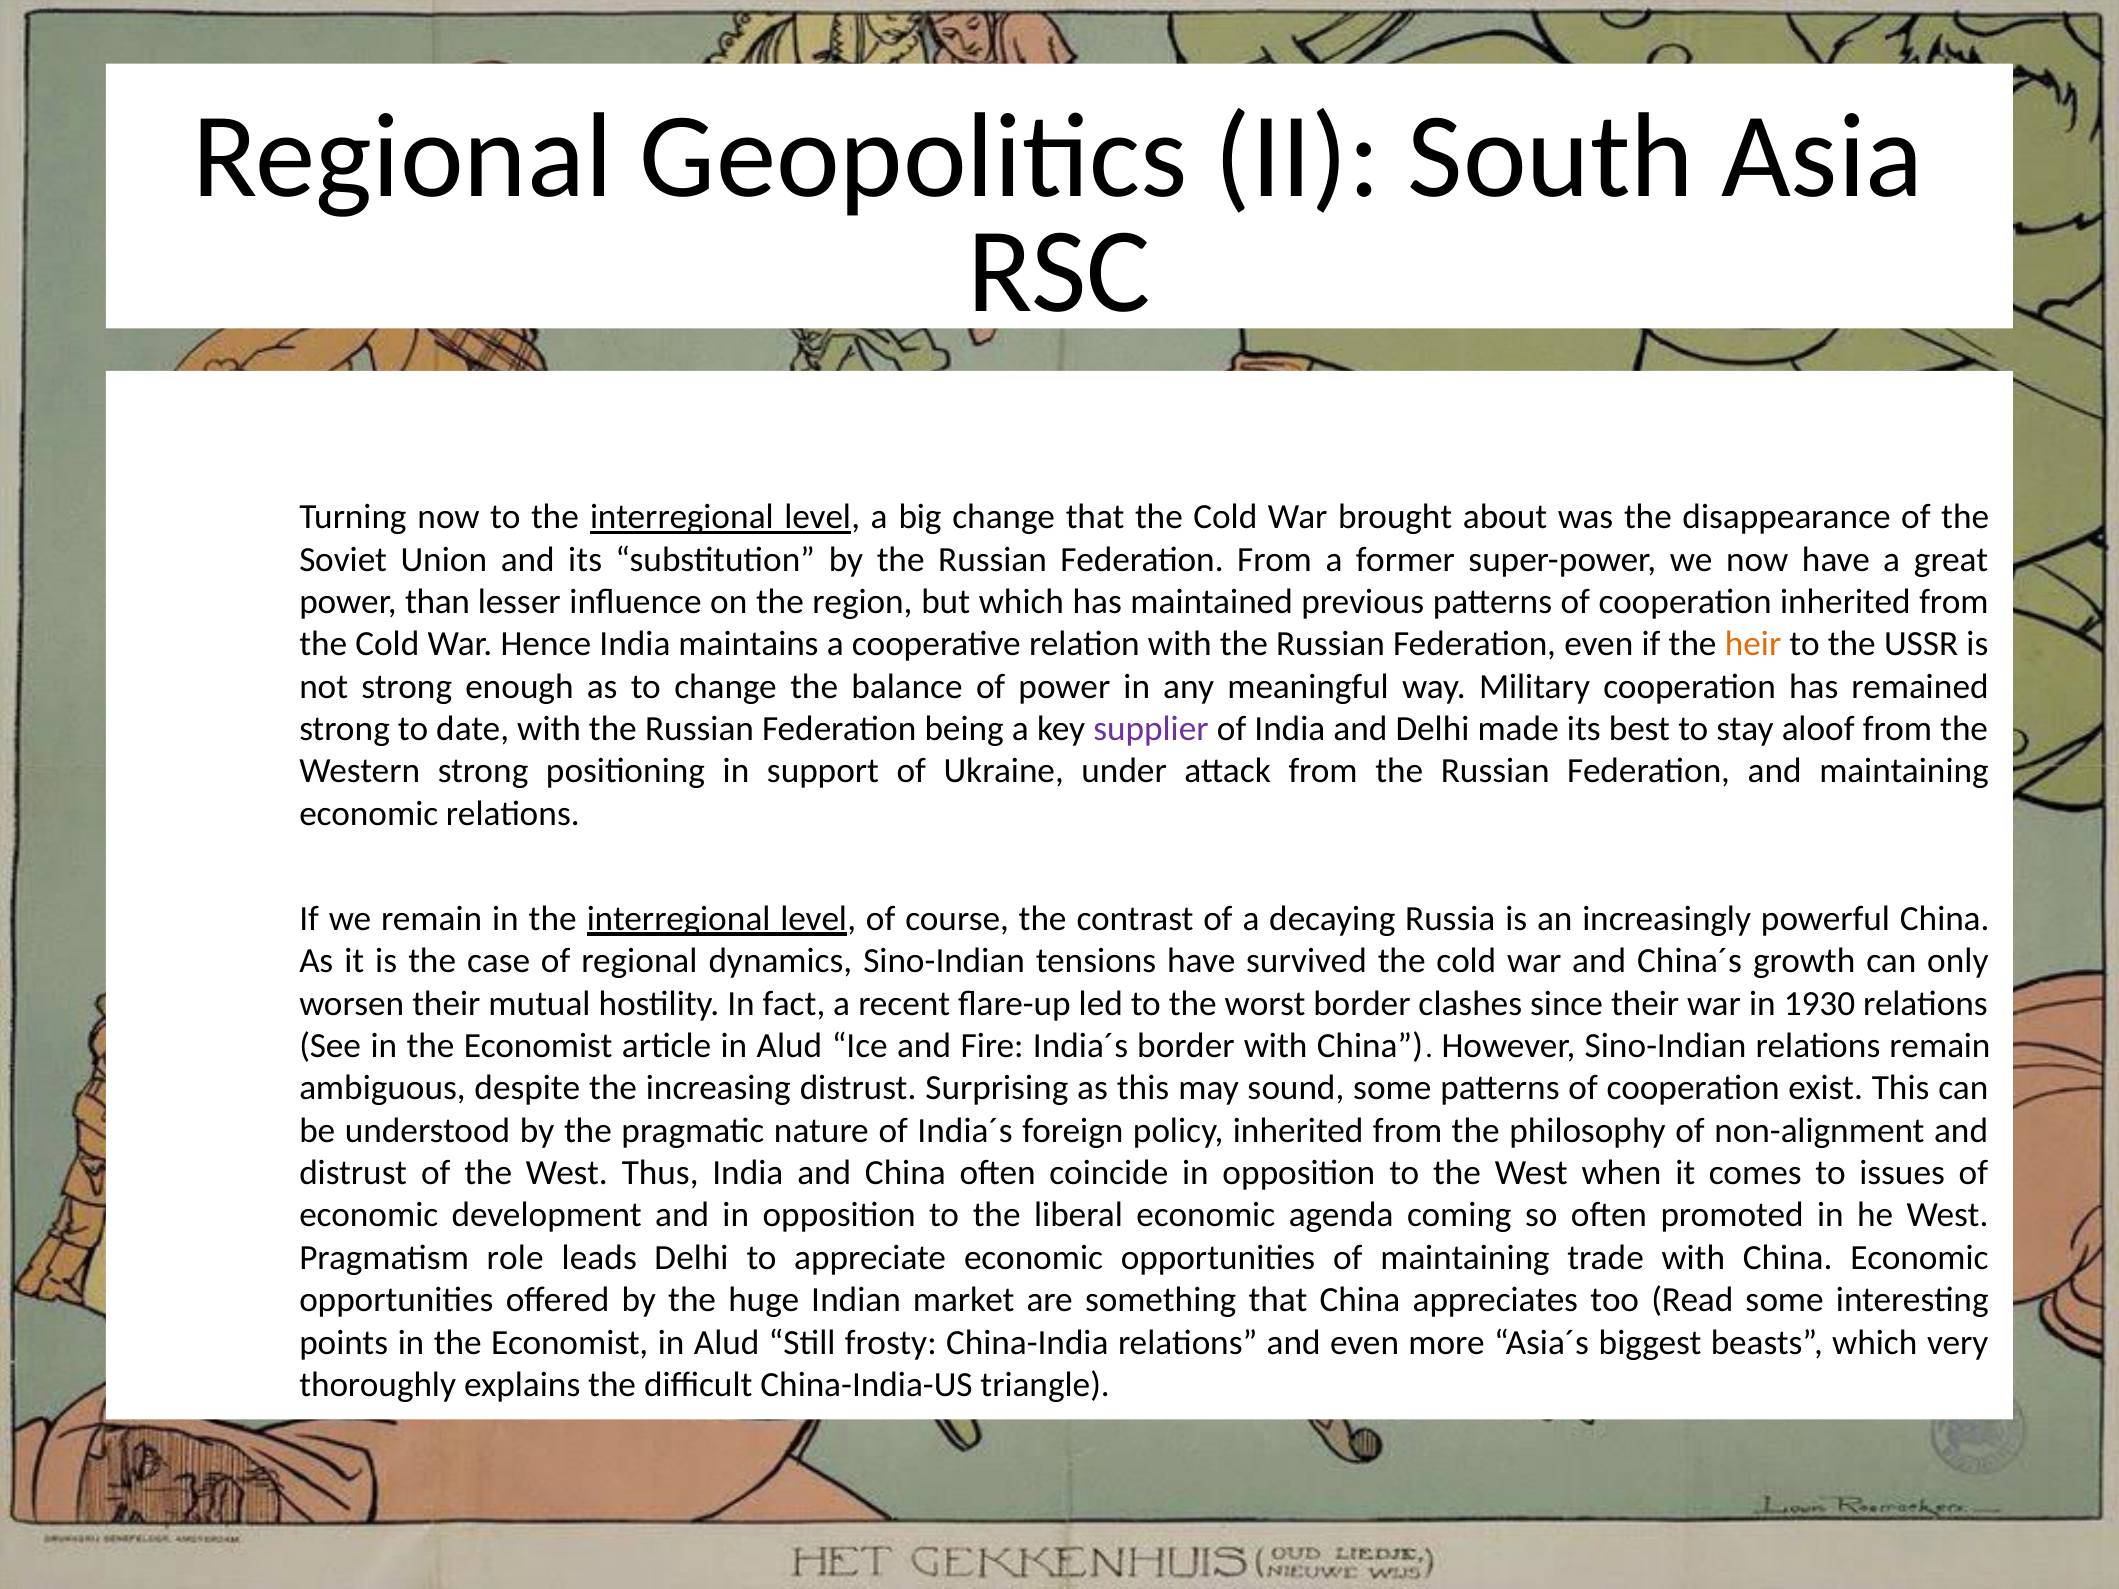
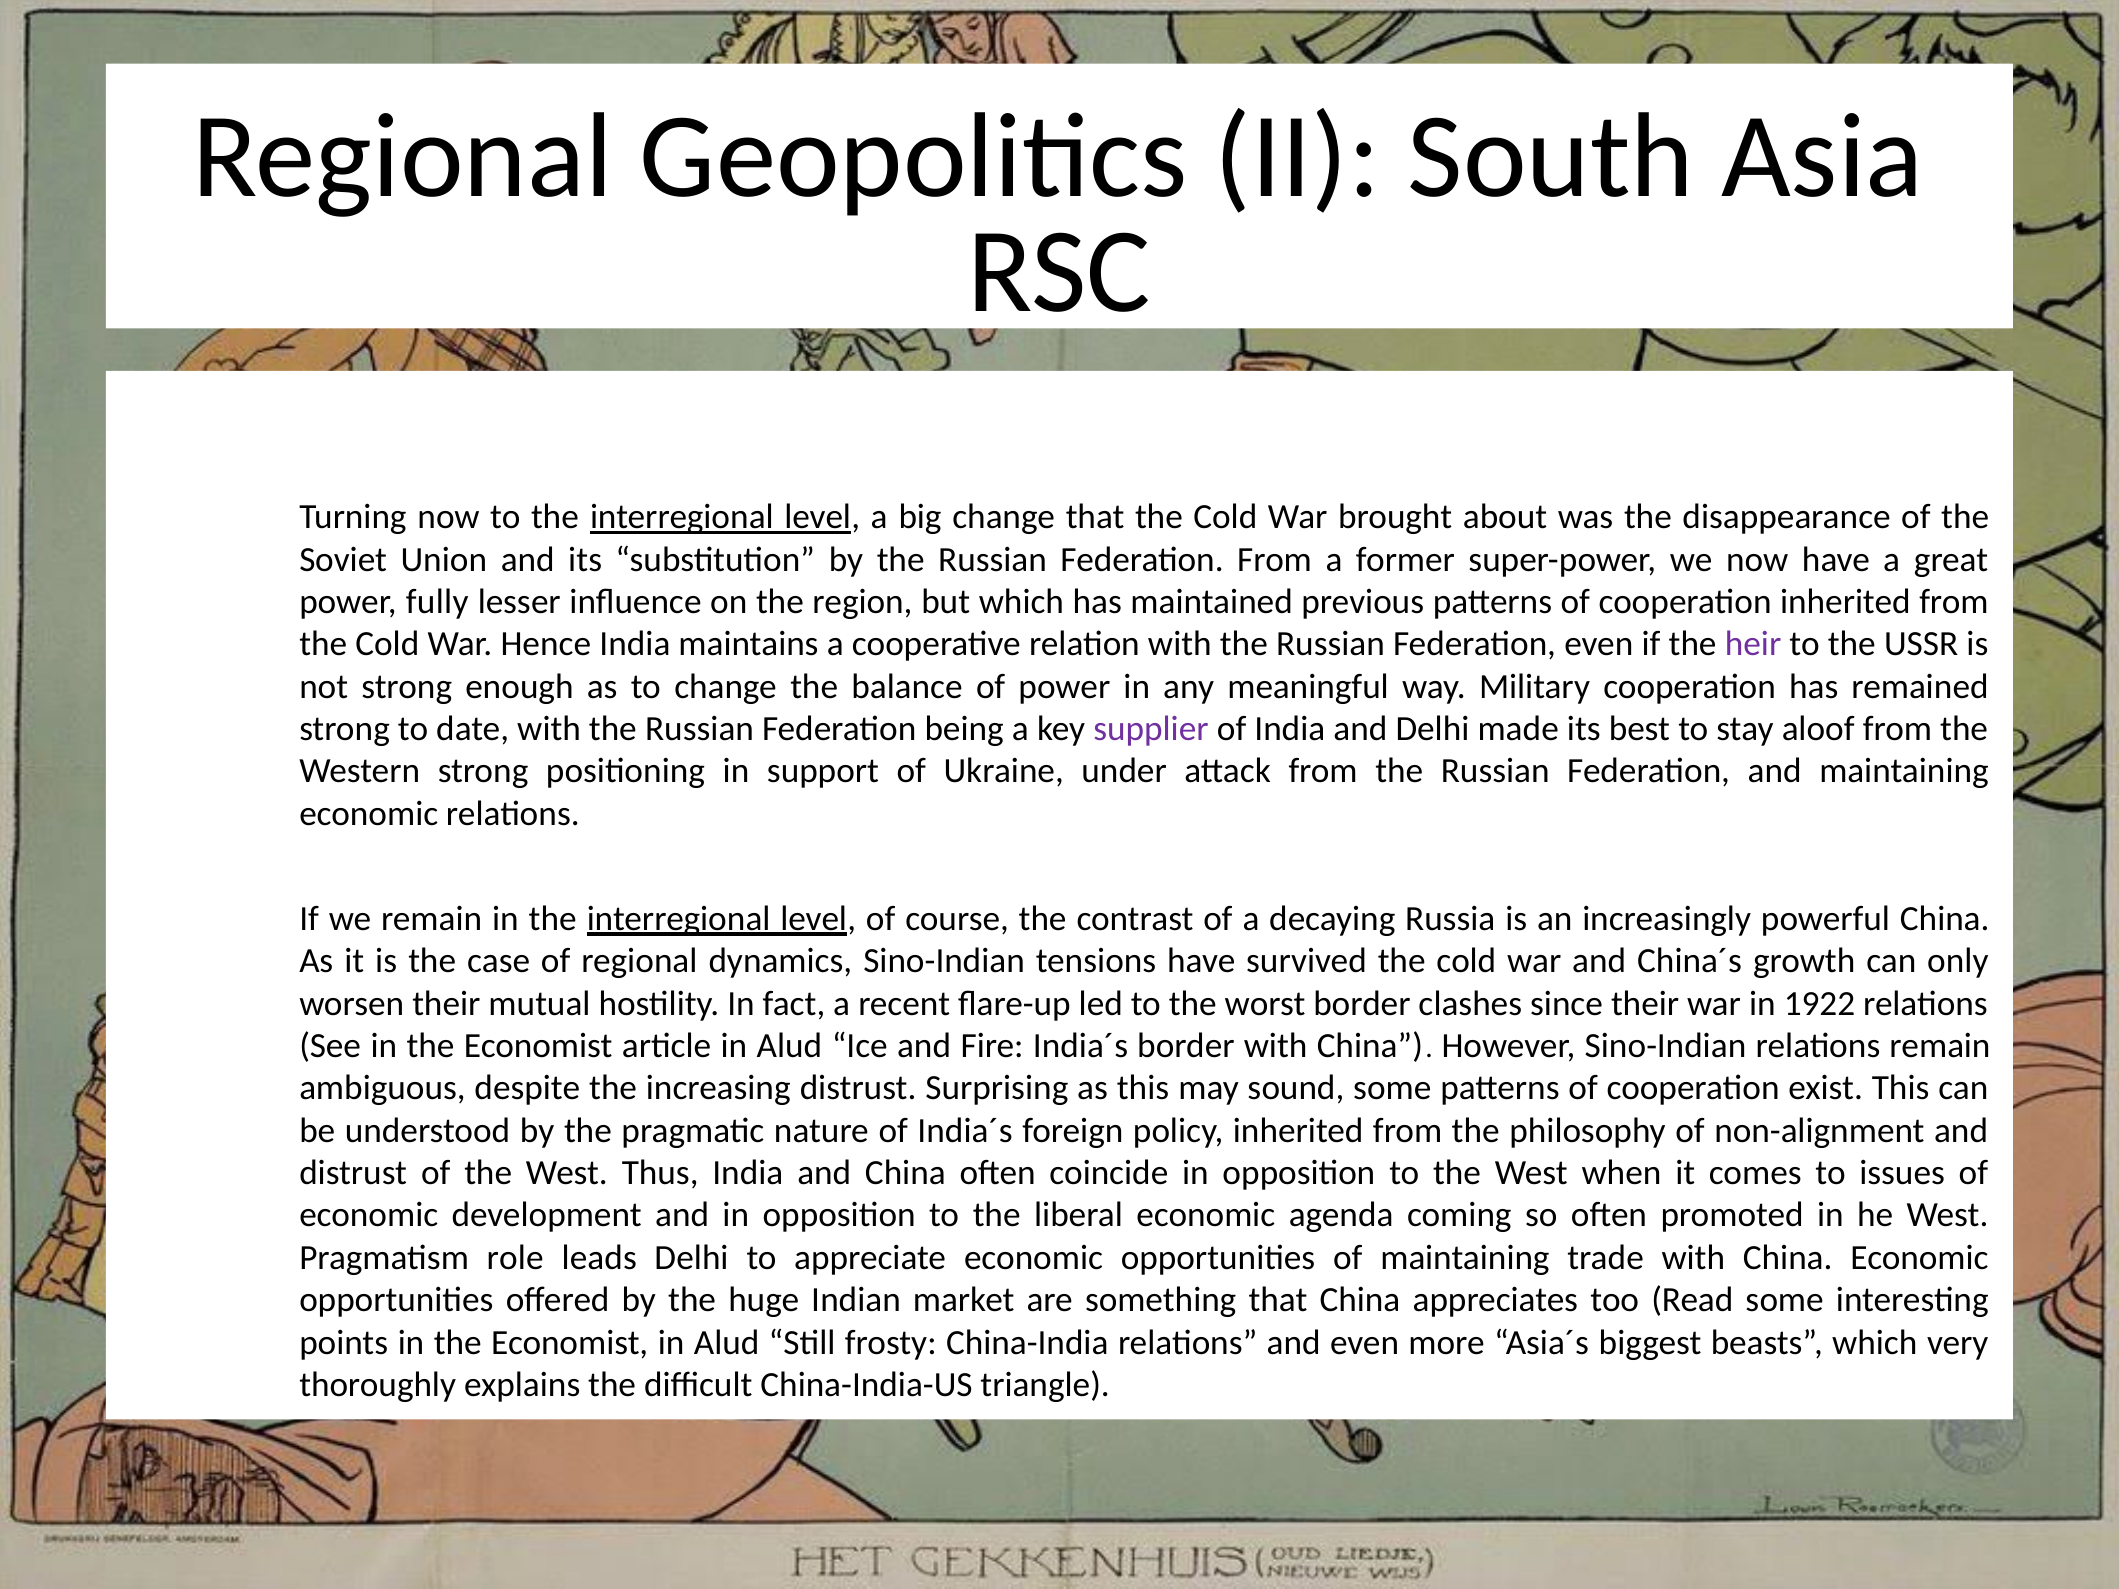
than: than -> fully (437, 602)
heir colour: orange -> purple (1753, 644)
1930: 1930 -> 1922 (1819, 1004)
